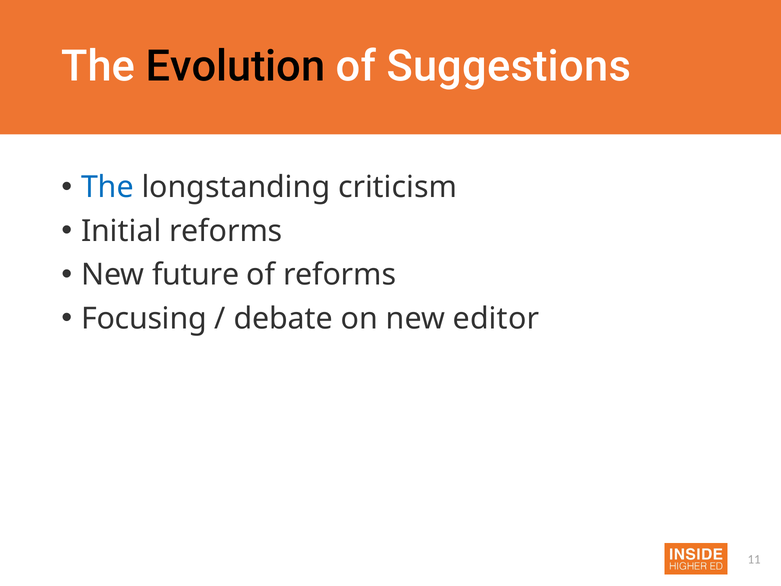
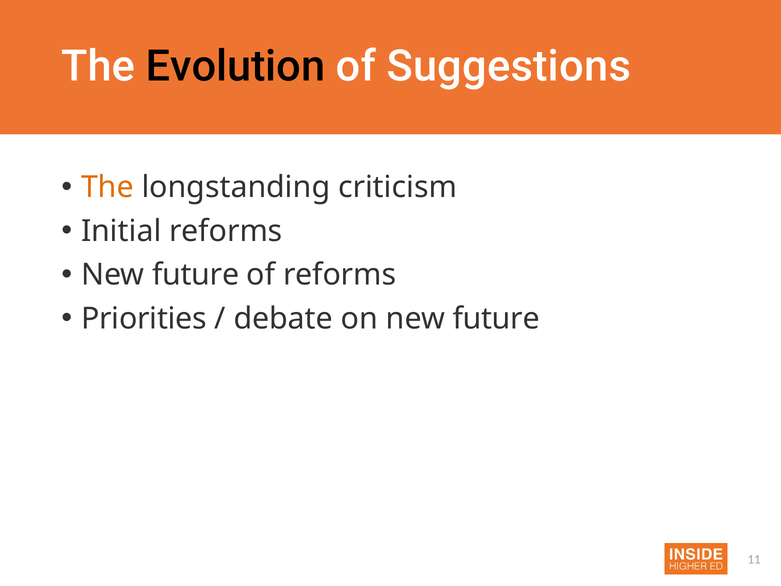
The colour: blue -> orange (107, 187)
Focusing: Focusing -> Priorities (144, 318)
on new editor: editor -> future (496, 318)
